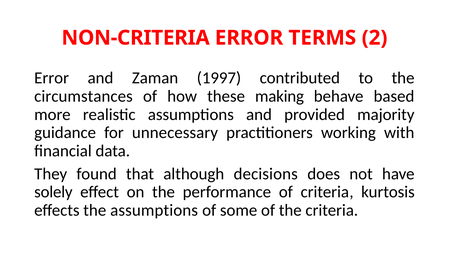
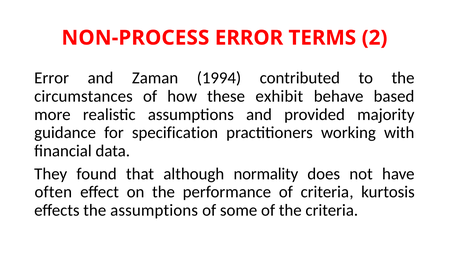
NON-CRITERIA: NON-CRITERIA -> NON-PROCESS (135, 38)
1997: 1997 -> 1994 (219, 78)
making: making -> exhibit (279, 96)
unnecessary: unnecessary -> specification (175, 132)
decisions: decisions -> normality (266, 174)
solely: solely -> often (53, 192)
